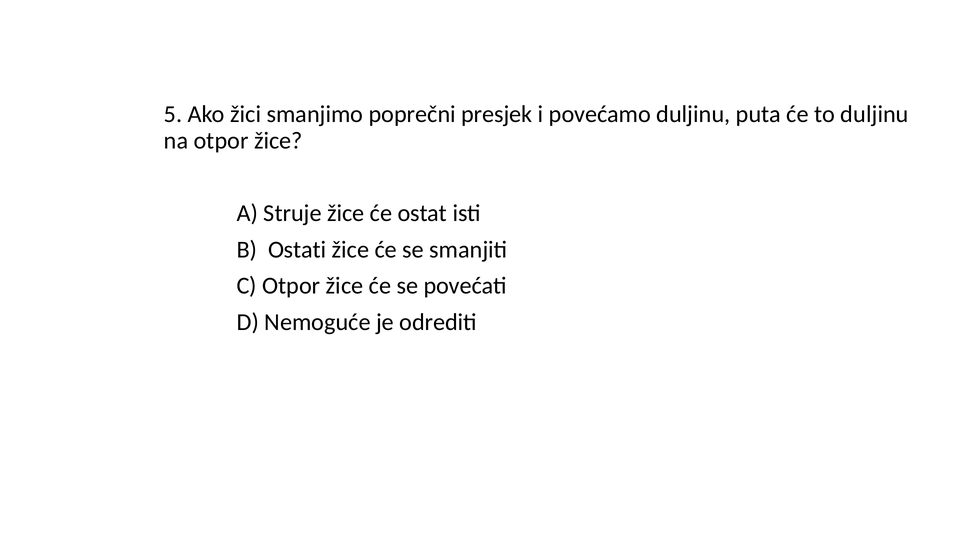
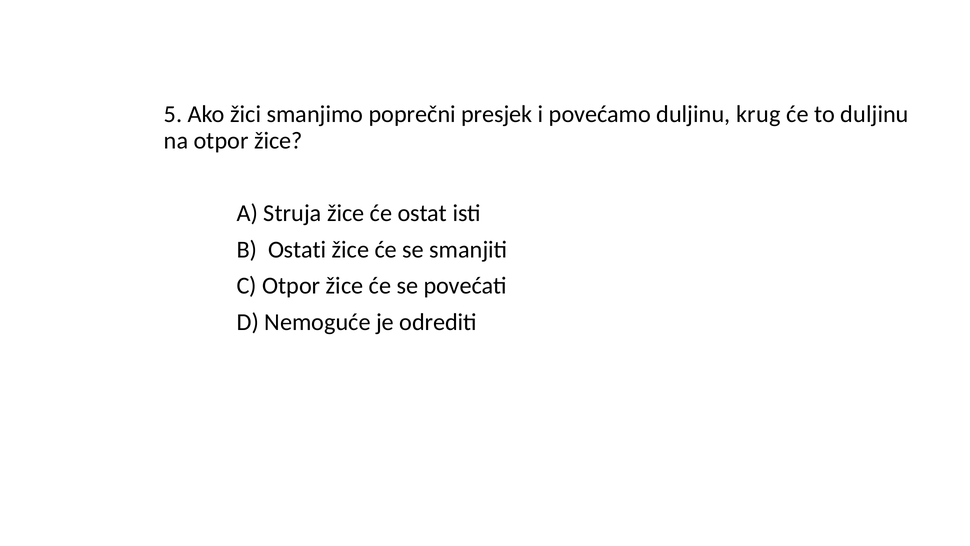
puta: puta -> krug (758, 114)
Struje: Struje -> Struja (292, 213)
